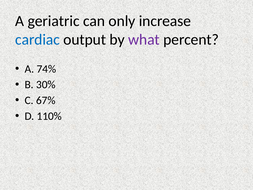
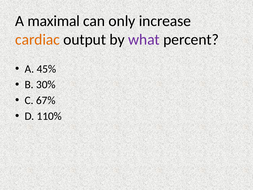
geriatric: geriatric -> maximal (54, 21)
cardiac colour: blue -> orange (37, 39)
74%: 74% -> 45% (46, 69)
